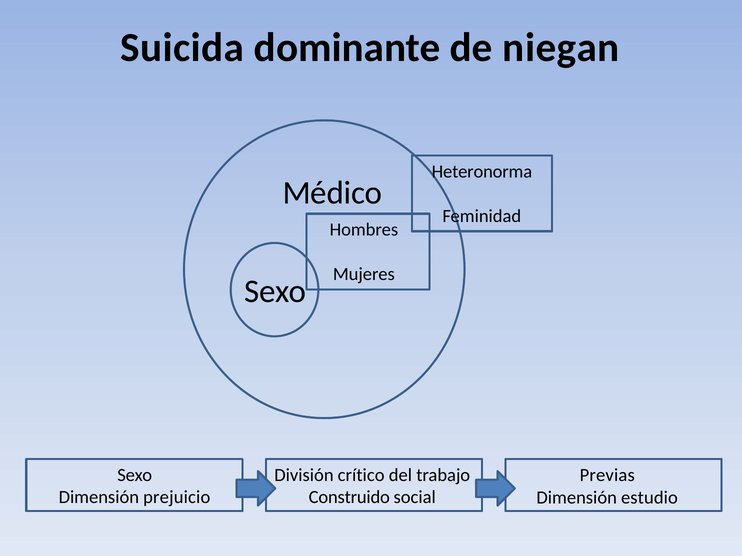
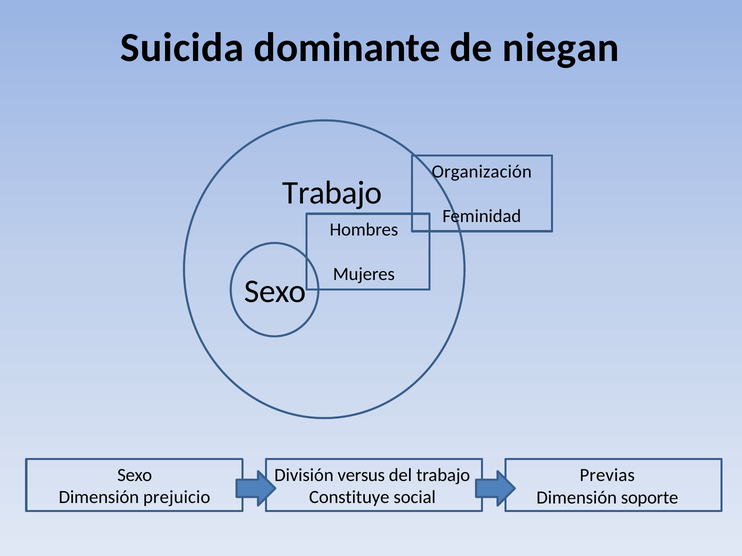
Heteronorma: Heteronorma -> Organización (482, 172)
Médico: Médico -> Trabajo (332, 193)
crítico: crítico -> versus (361, 475)
Construido: Construido -> Constituye (349, 498)
estudio: estudio -> soporte (650, 498)
